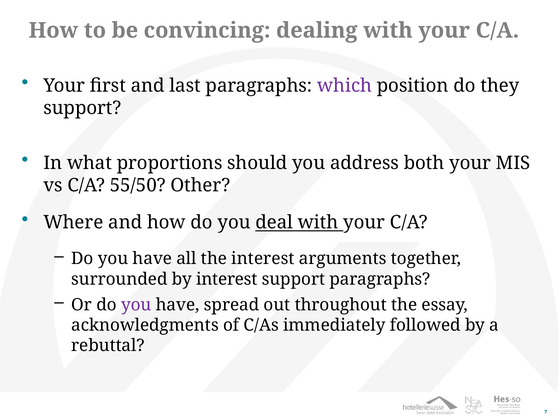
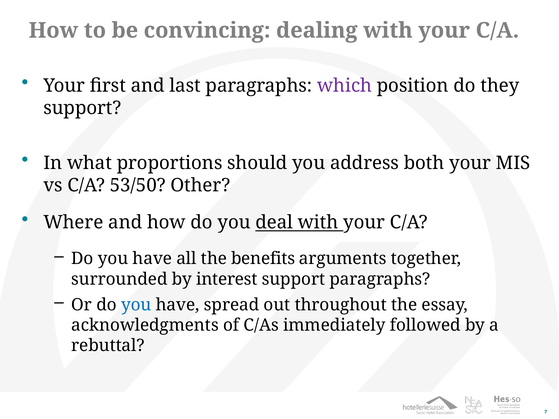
55/50: 55/50 -> 53/50 (138, 185)
the interest: interest -> benefits (263, 259)
you colour: purple -> blue (136, 305)
